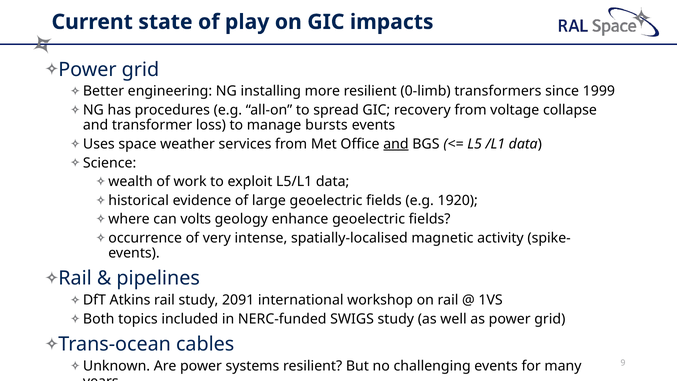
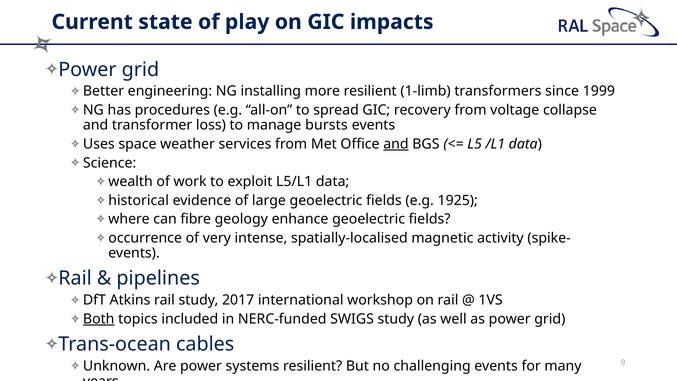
0-limb: 0-limb -> 1-limb (426, 91)
1920: 1920 -> 1925 (458, 200)
volts: volts -> fibre (196, 219)
2091: 2091 -> 2017 (238, 300)
Both underline: none -> present (99, 319)
